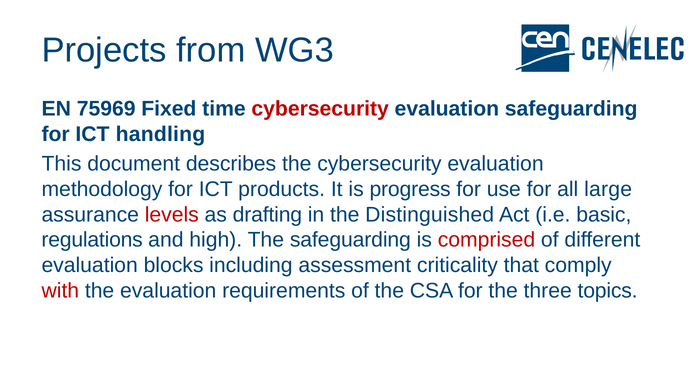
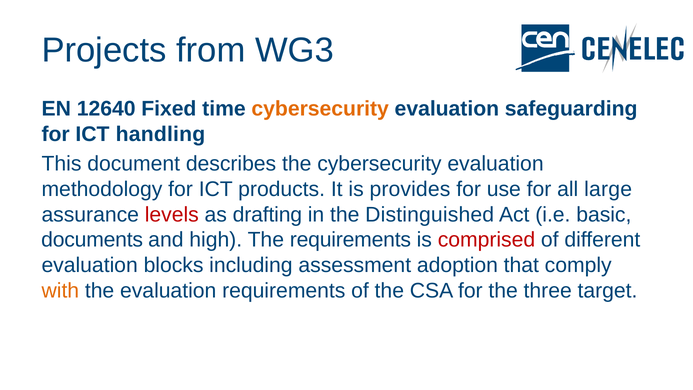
75969: 75969 -> 12640 (106, 109)
cybersecurity colour: red -> orange (320, 109)
progress: progress -> provides (410, 189)
regulations: regulations -> documents (92, 240)
The safeguarding: safeguarding -> requirements (350, 240)
criticality: criticality -> adoption (457, 265)
with colour: red -> orange (60, 291)
topics: topics -> target (607, 291)
